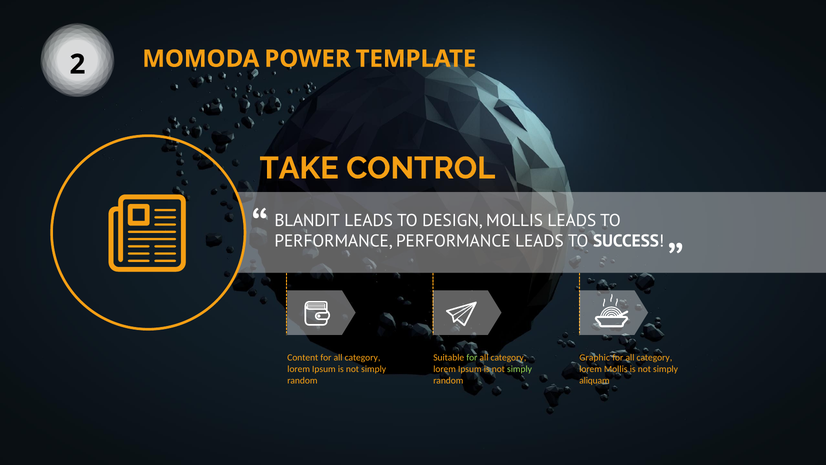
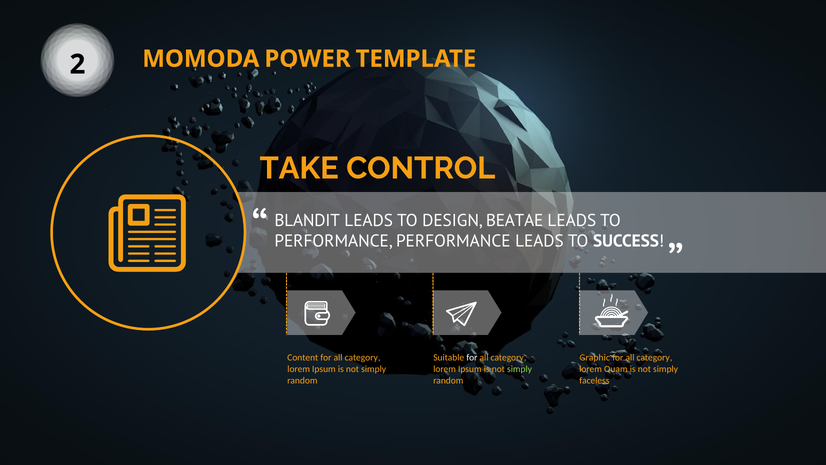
DESIGN MOLLIS: MOLLIS -> BEATAE (515, 220)
for colour: light green -> white (472, 357)
lorem Mollis: Mollis -> Quam (616, 369)
aliquam: aliquam -> faceless (594, 380)
